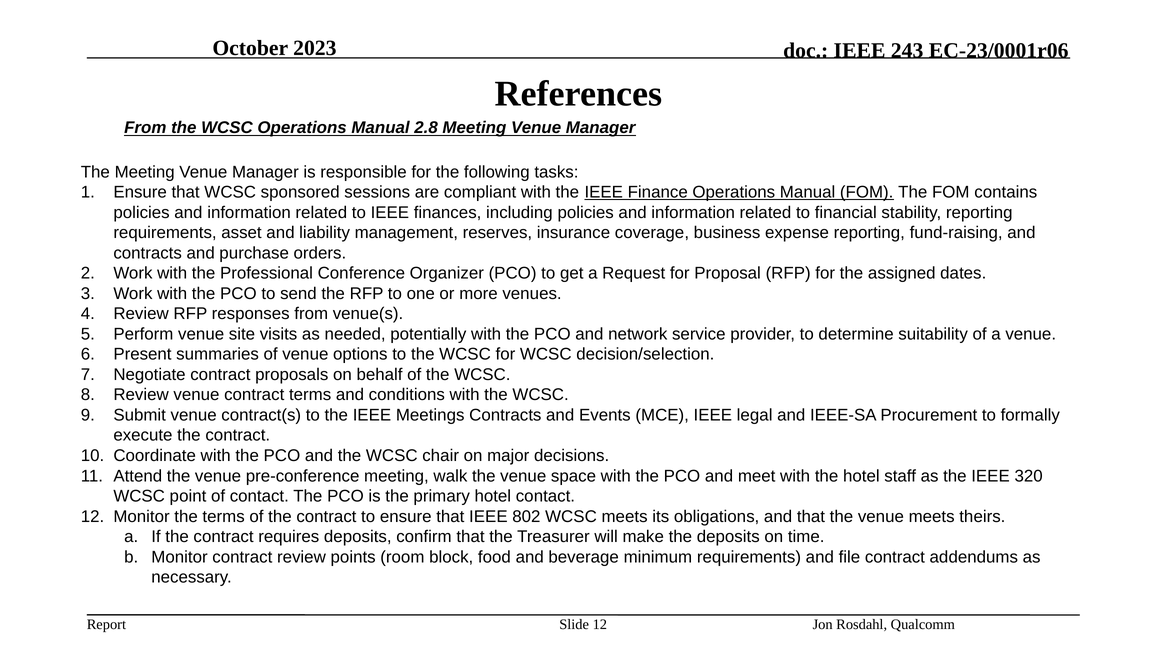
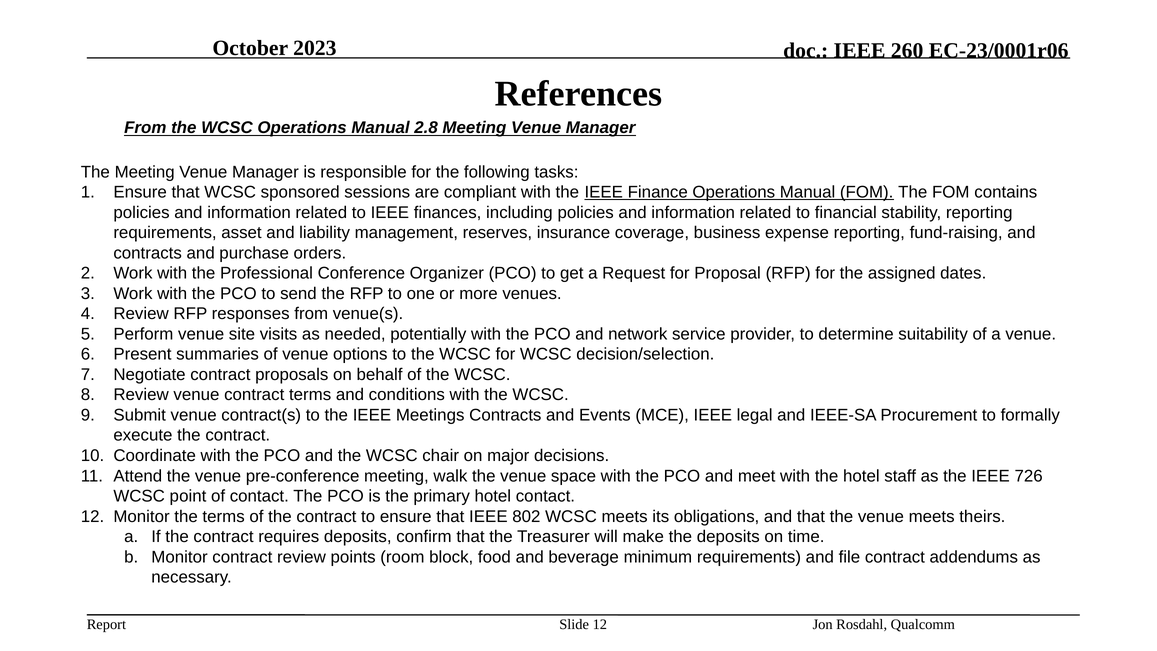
243: 243 -> 260 (907, 51)
320: 320 -> 726 (1029, 476)
